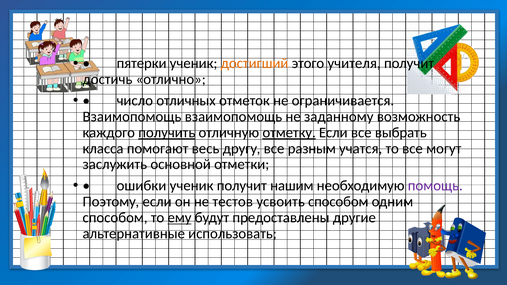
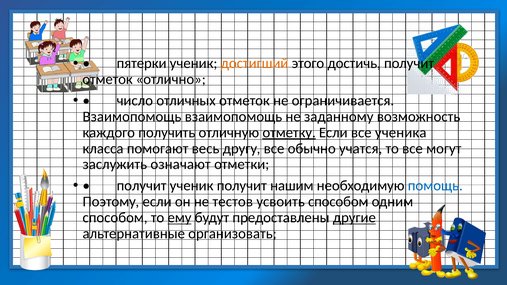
учителя: учителя -> достичь (354, 63)
достичь: достичь -> отметок (108, 79)
получить underline: present -> none (167, 133)
выбрать: выбрать -> ученика (401, 133)
разным: разным -> обычно (312, 149)
основной: основной -> означают (181, 165)
ошибки: ошибки -> получит (142, 186)
помощь colour: purple -> blue (435, 186)
другие underline: none -> present (354, 218)
использовать: использовать -> организовать (232, 234)
